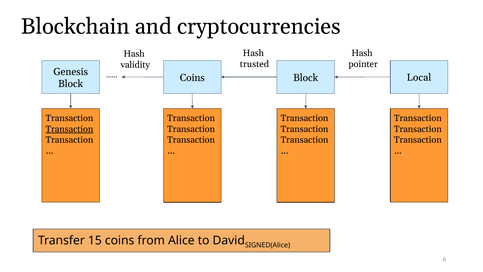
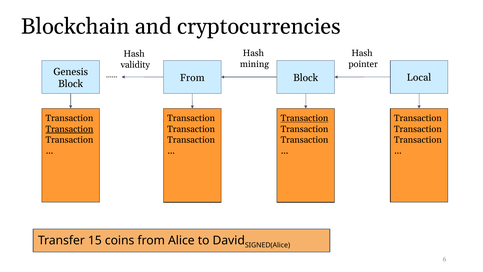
trusted: trusted -> mining (254, 64)
Coins: Coins -> From (192, 78)
Transaction underline: none -> present (304, 118)
